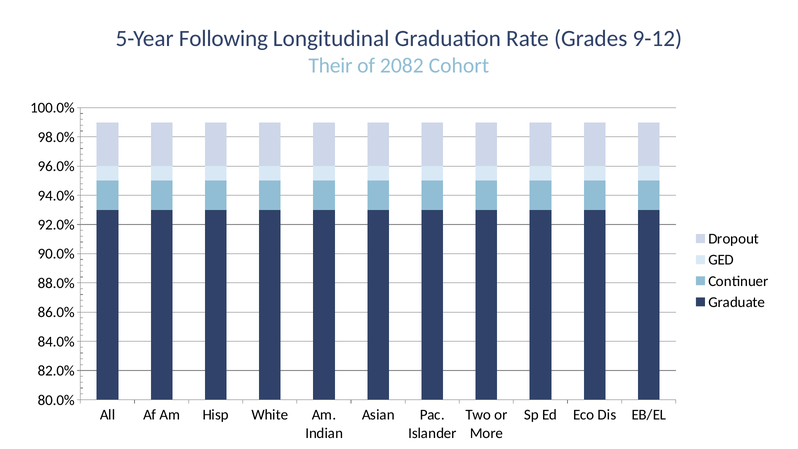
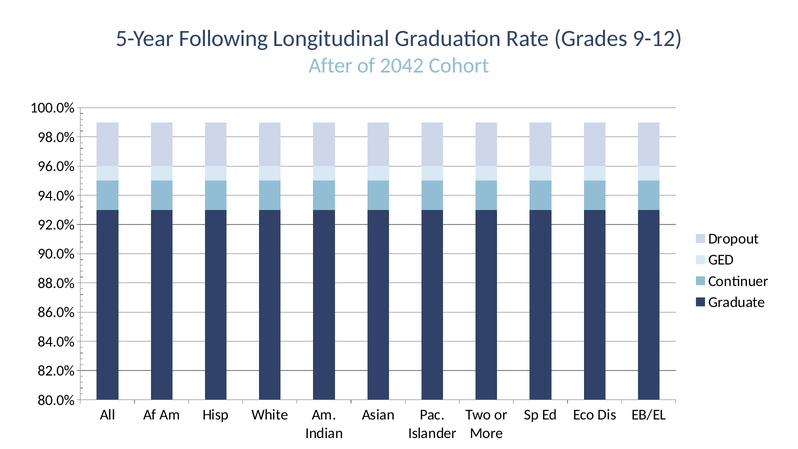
Their: Their -> After (330, 65)
2082: 2082 -> 2042 (402, 65)
